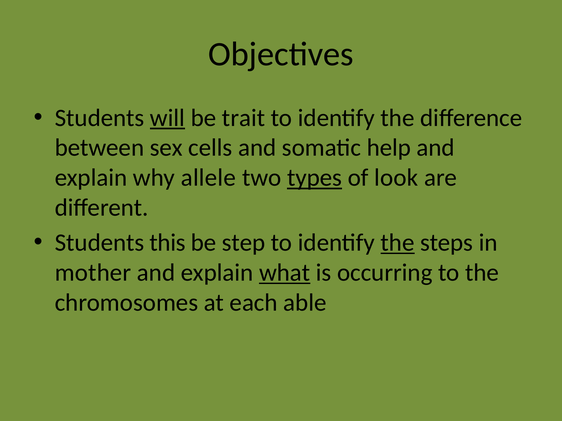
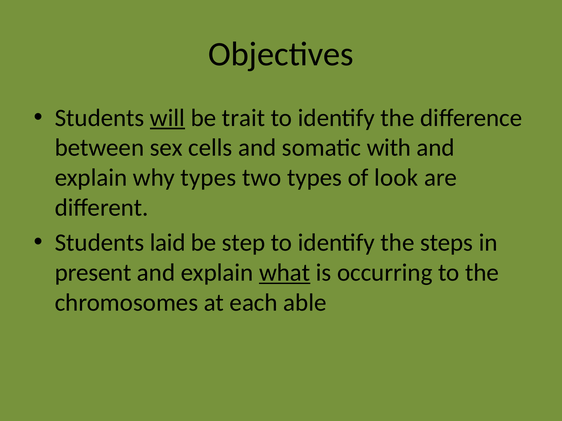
help: help -> with (389, 148)
why allele: allele -> types (208, 178)
types underline: present -> none (315, 178)
this: this -> laid (168, 243)
the underline: present -> none (398, 243)
mother: mother -> present (93, 273)
